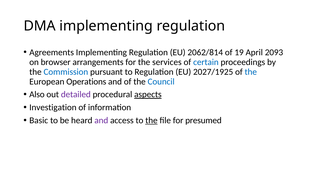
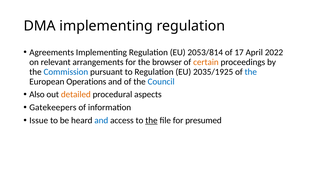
2062/814: 2062/814 -> 2053/814 (205, 52)
19: 19 -> 17 (239, 52)
2093: 2093 -> 2022 (274, 52)
browser: browser -> relevant (56, 62)
services: services -> browser (167, 62)
certain colour: blue -> orange (206, 62)
2027/1925: 2027/1925 -> 2035/1925 (213, 72)
detailed colour: purple -> orange (76, 94)
aspects underline: present -> none (148, 94)
Investigation: Investigation -> Gatekeepers (53, 107)
Basic: Basic -> Issue (39, 120)
and colour: purple -> blue (101, 120)
